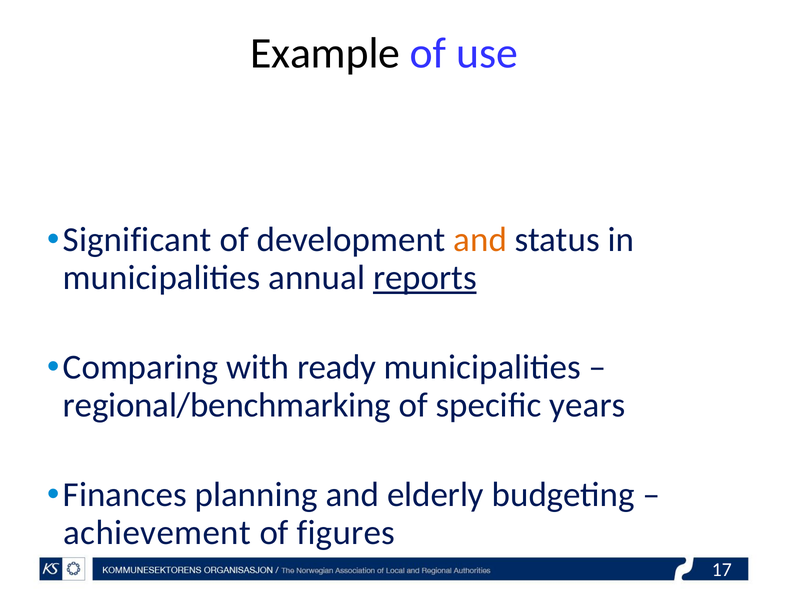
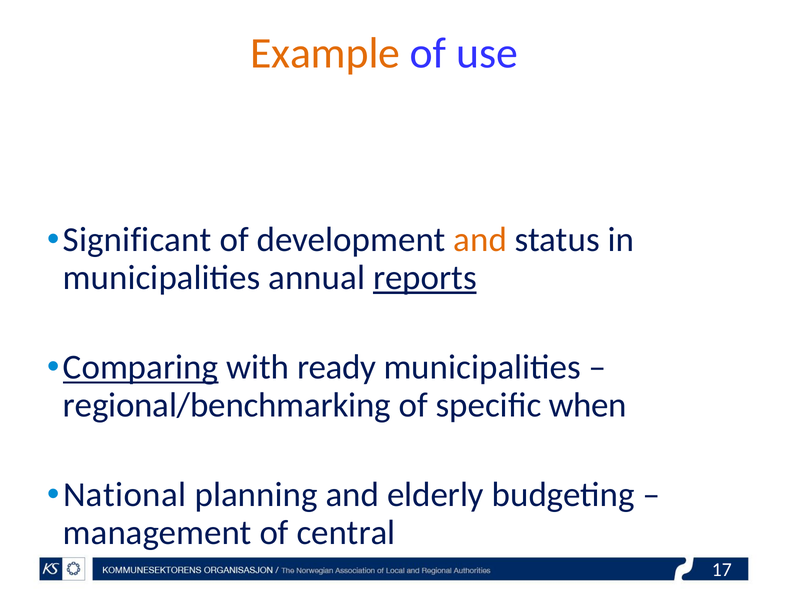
Example colour: black -> orange (325, 53)
Comparing underline: none -> present (141, 367)
years: years -> when (588, 405)
Finances: Finances -> National (125, 495)
achievement: achievement -> management (157, 533)
figures: figures -> central (346, 533)
